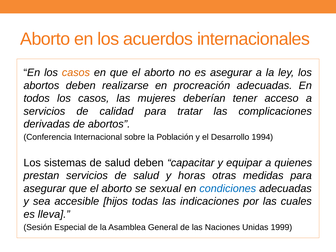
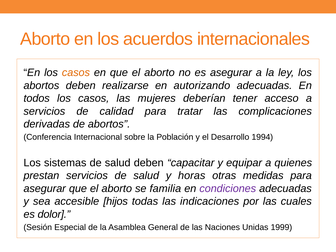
procreación: procreación -> autorizando (202, 86)
sexual: sexual -> familia (165, 189)
condiciones colour: blue -> purple (228, 189)
lleva: lleva -> dolor (54, 214)
